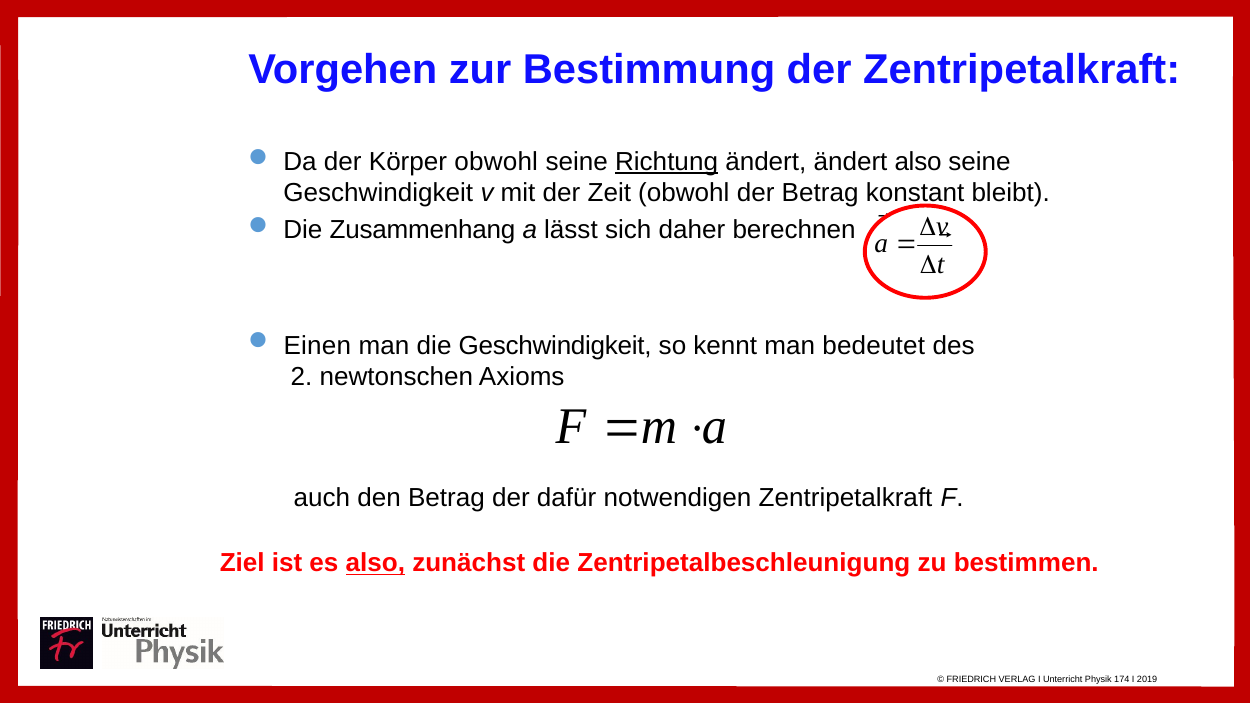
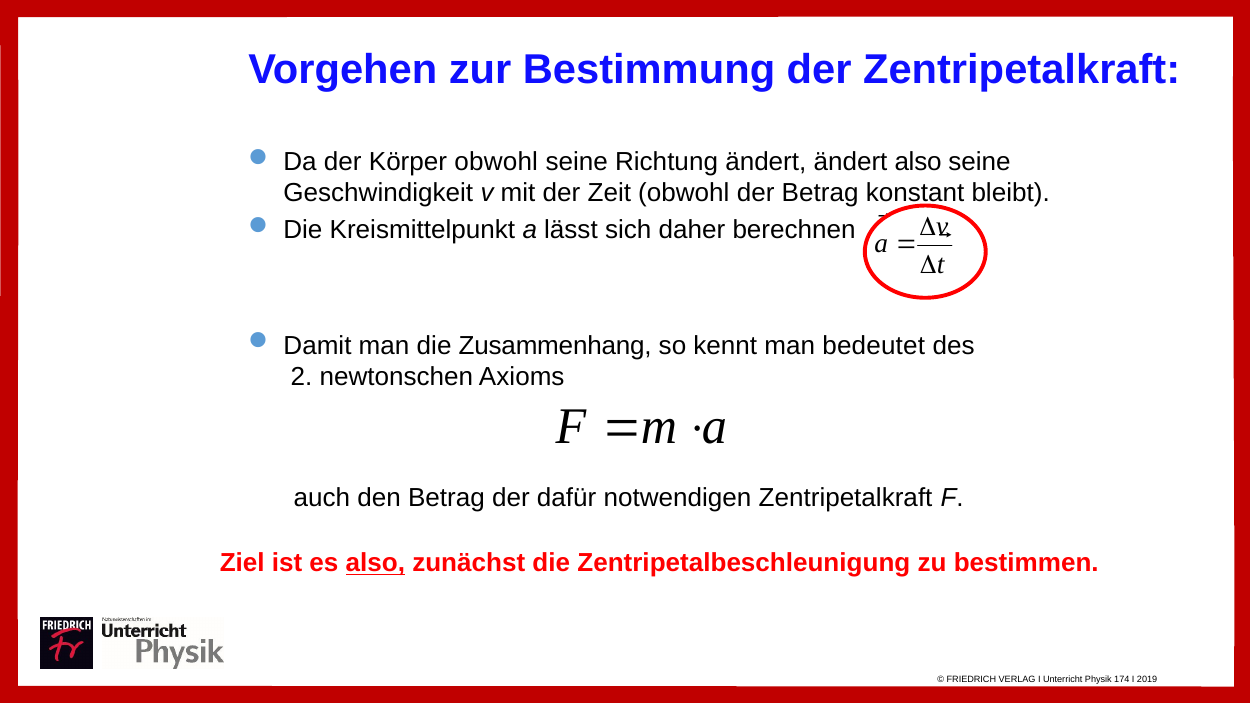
Richtung underline: present -> none (667, 162)
Zusammenhang: Zusammenhang -> Kreismittelpunkt (422, 230)
Einen: Einen -> Damit (317, 346)
die Geschwindigkeit: Geschwindigkeit -> Zusammenhang (555, 346)
